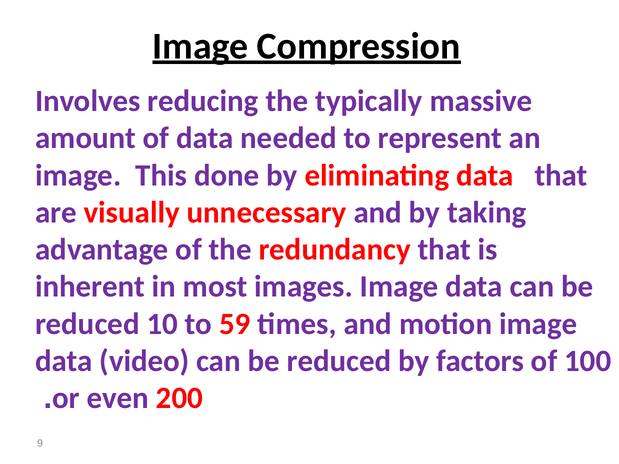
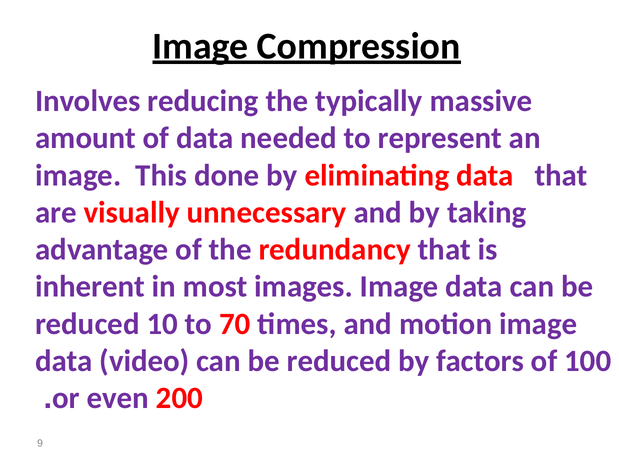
59: 59 -> 70 (235, 324)
